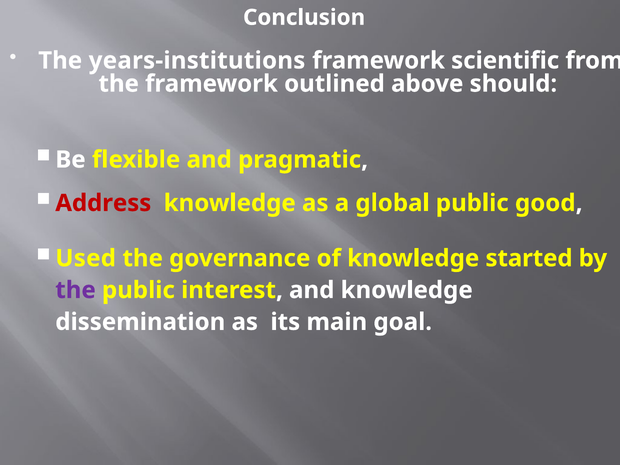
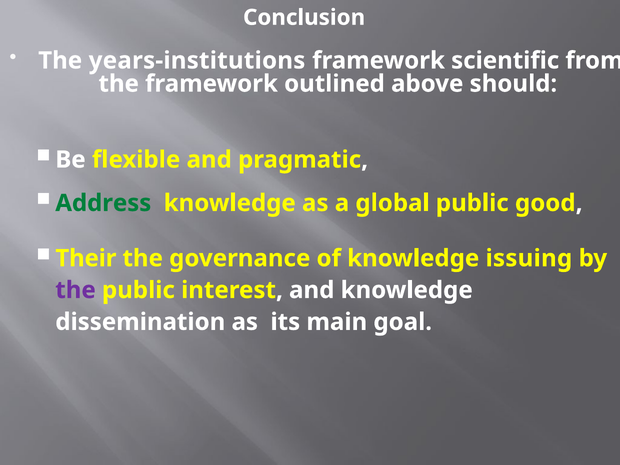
Address colour: red -> green (103, 203)
Used: Used -> Their (86, 258)
started: started -> issuing (529, 258)
